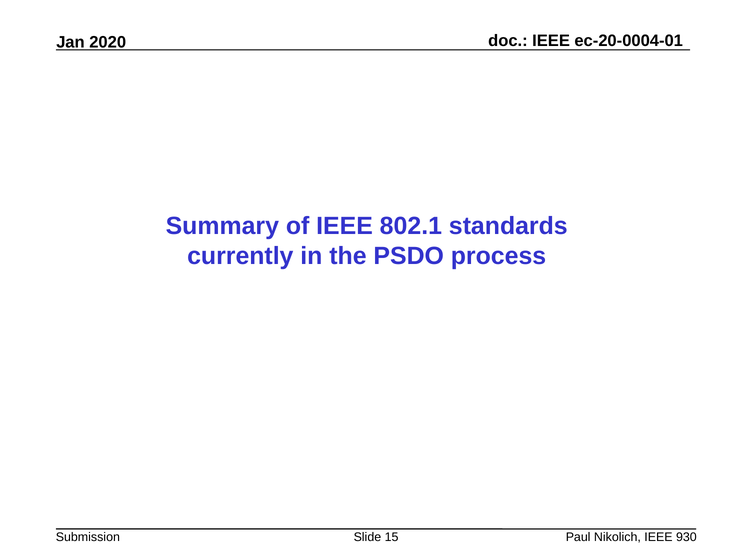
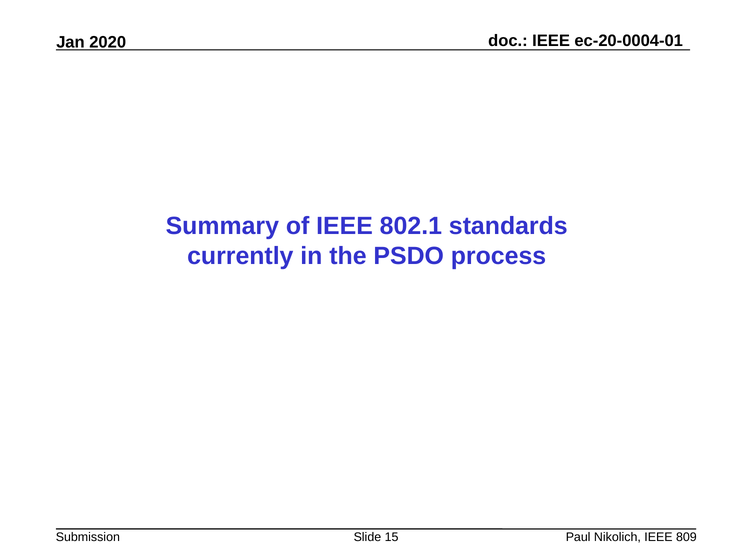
930: 930 -> 809 (686, 537)
